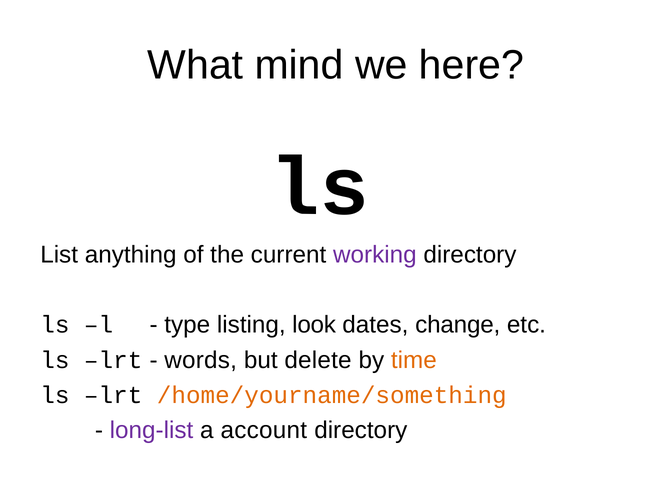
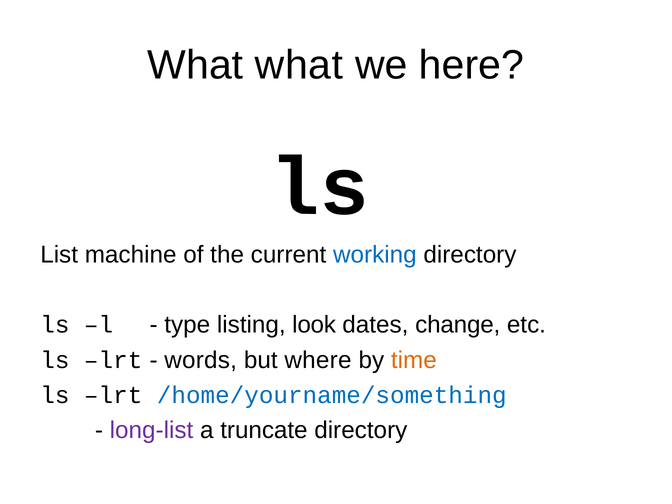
What mind: mind -> what (299, 65)
anything: anything -> machine (131, 255)
working colour: purple -> blue (375, 255)
delete: delete -> where (318, 360)
/home/yourname/something colour: orange -> blue (332, 395)
account: account -> truncate (264, 430)
